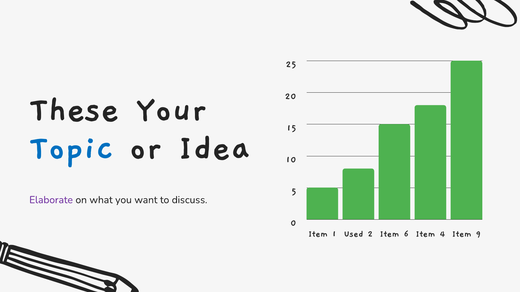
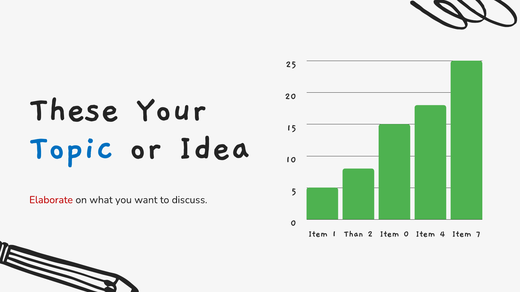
Elaborate colour: purple -> red (51, 200)
Used: Used -> Than (354, 234)
Item 6: 6 -> 0 (406, 234)
9: 9 -> 7 (478, 234)
